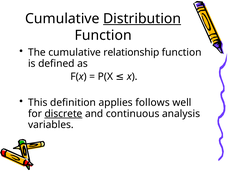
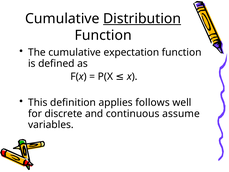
relationship: relationship -> expectation (131, 52)
discrete underline: present -> none (63, 113)
analysis: analysis -> assume (181, 113)
